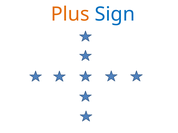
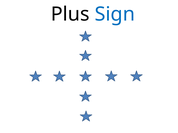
Plus colour: orange -> black (70, 14)
